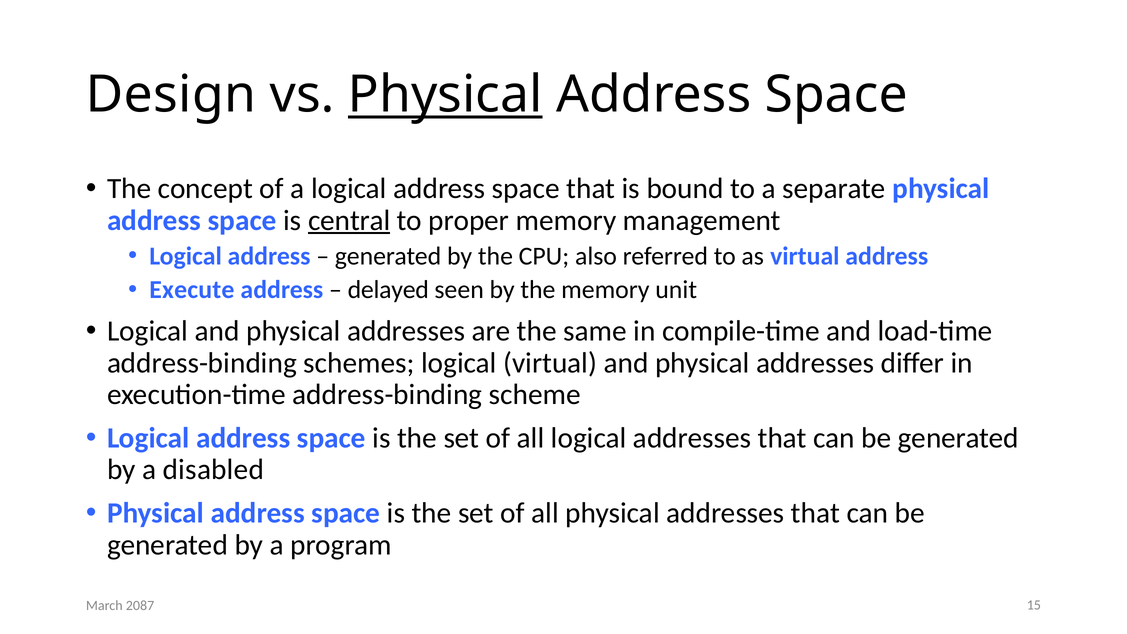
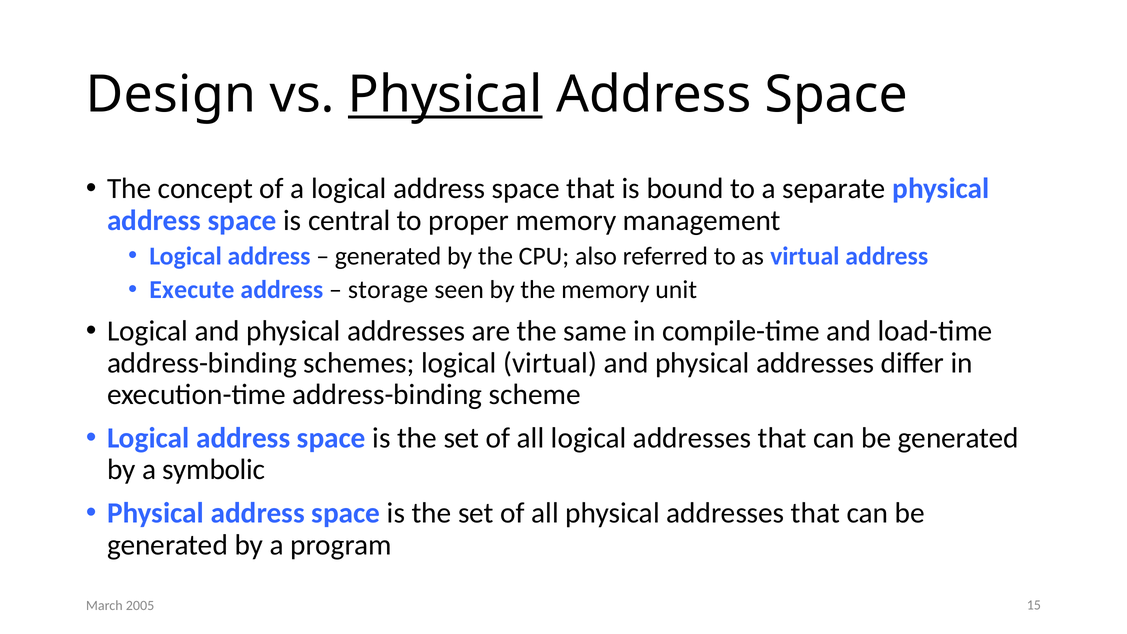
central underline: present -> none (349, 220)
delayed: delayed -> storage (388, 290)
disabled: disabled -> symbolic (214, 470)
2087: 2087 -> 2005 (140, 605)
